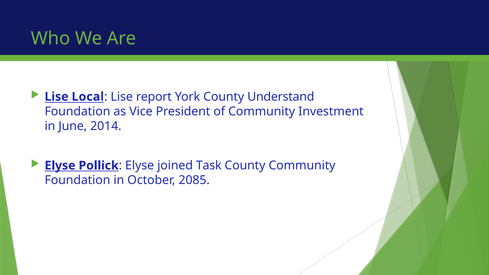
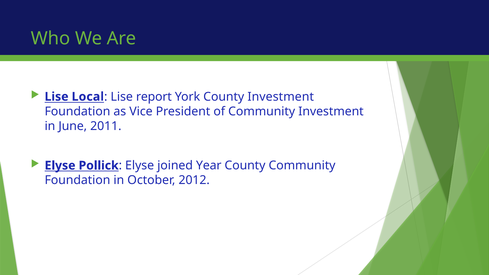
County Understand: Understand -> Investment (281, 97)
2014: 2014 -> 2011 (106, 126)
Task: Task -> Year (209, 166)
2085: 2085 -> 2012 (194, 180)
